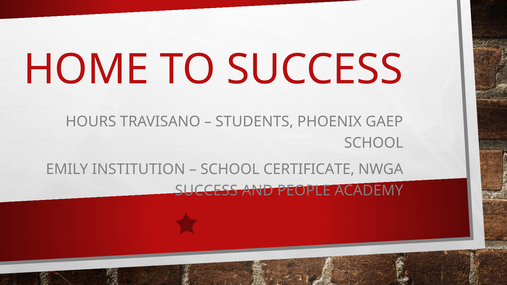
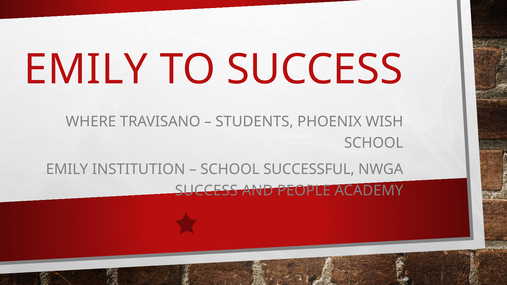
HOME: HOME -> EMILY (86, 70)
HOURS: HOURS -> WHERE (91, 122)
GAEP: GAEP -> WISH (384, 122)
CERTIFICATE: CERTIFICATE -> SUCCESSFUL (309, 169)
